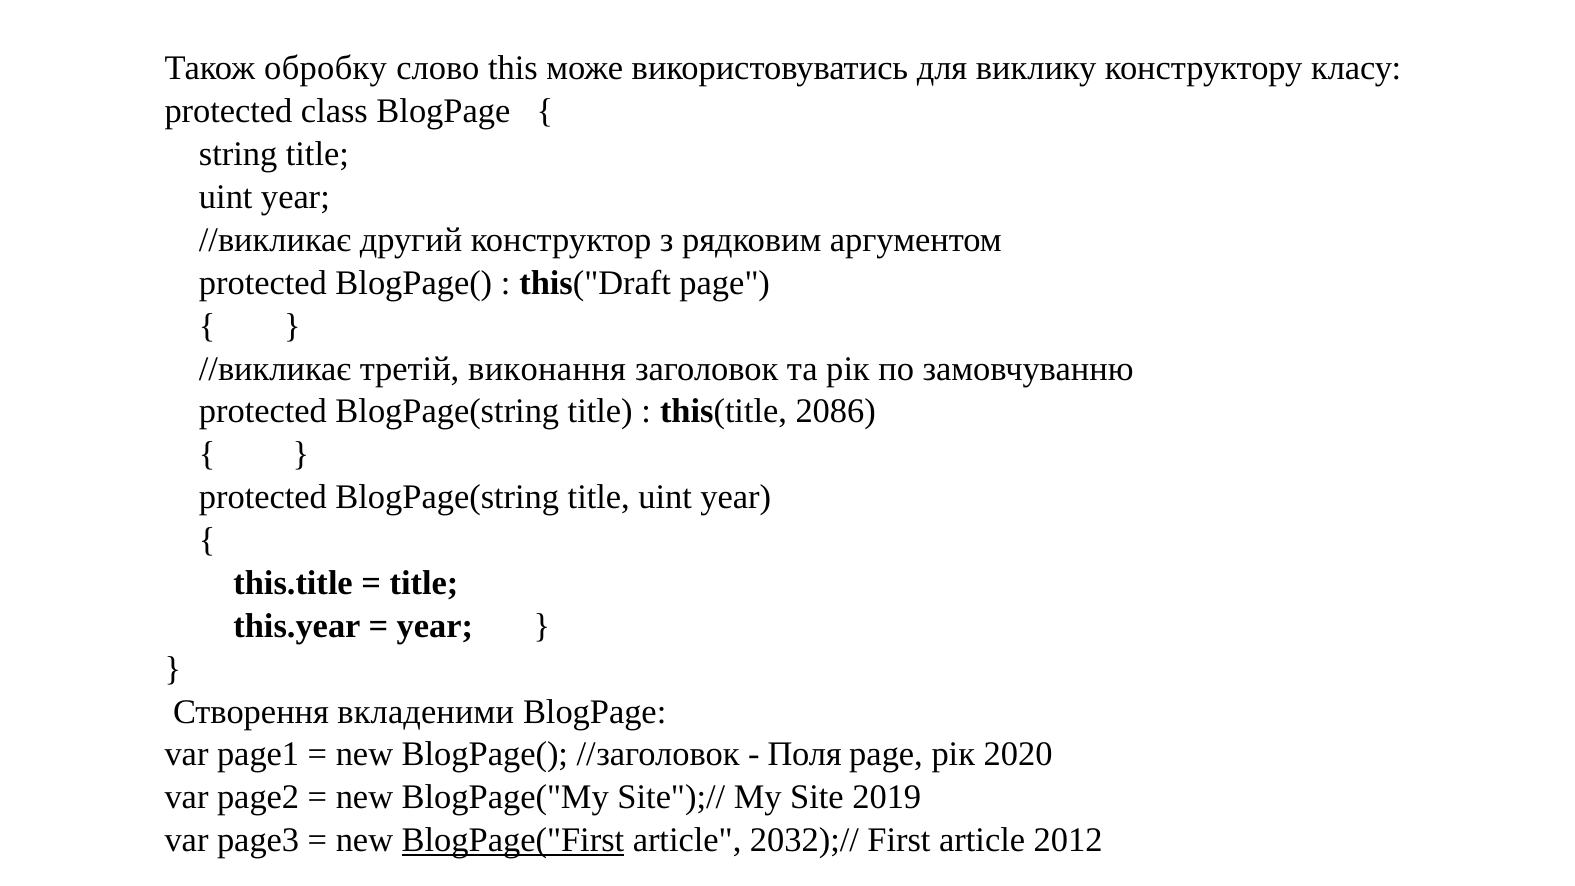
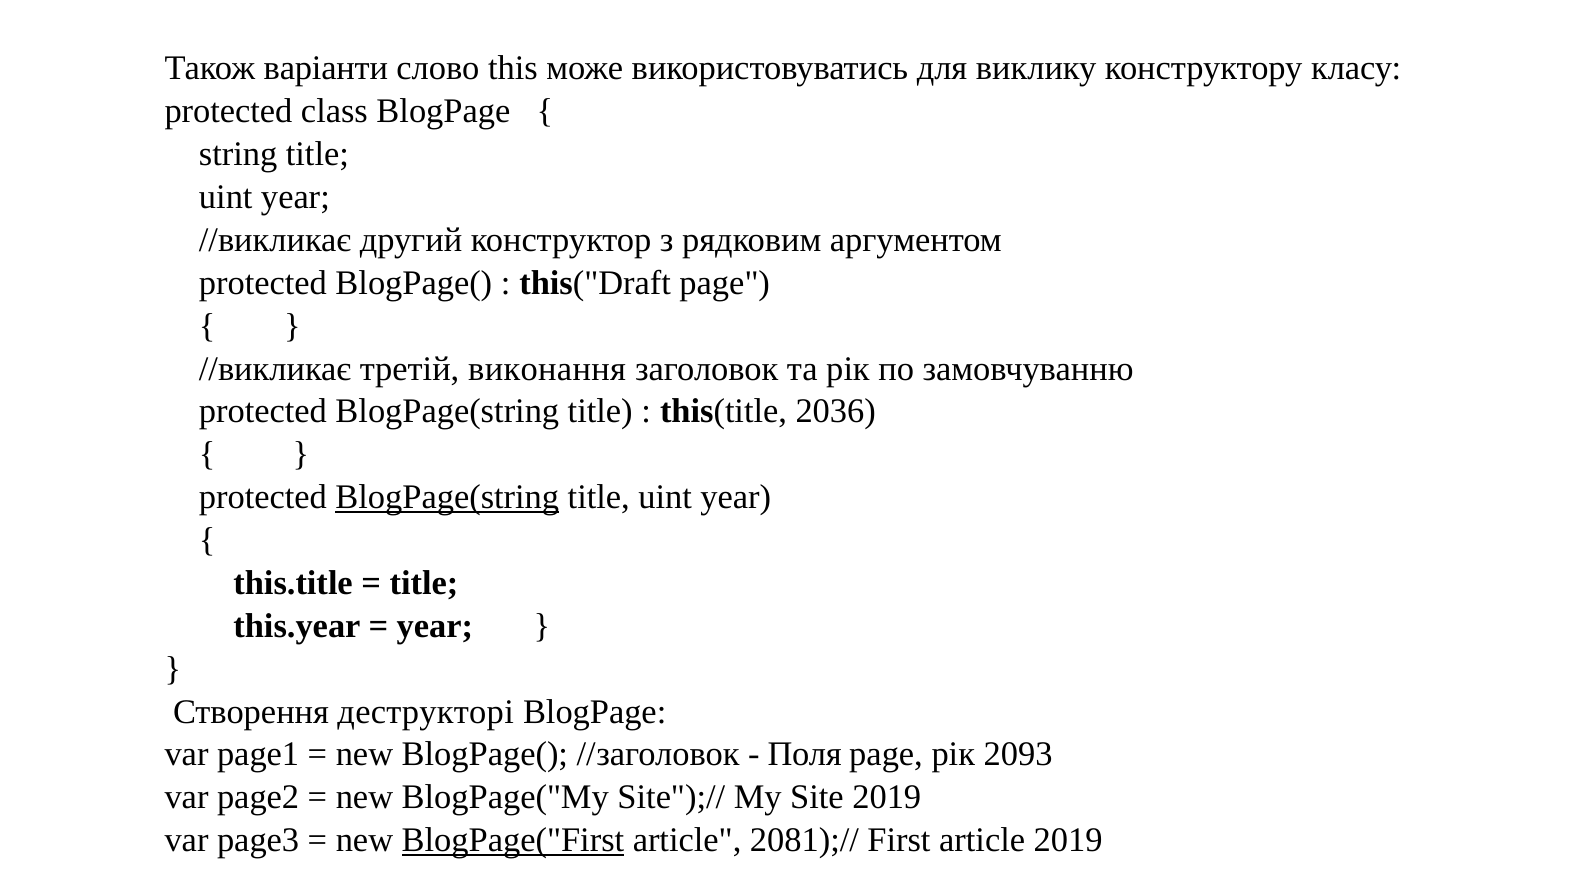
обробку: обробку -> варіанти (326, 68)
2086: 2086 -> 2036 (836, 412)
BlogPage(string underline: none -> present (447, 497)
вкладеними: вкладеними -> деструкторі (426, 712)
2020: 2020 -> 2093 (1018, 755)
2032);//: 2032);// -> 2081);// (804, 840)
article 2012: 2012 -> 2019 (1068, 840)
